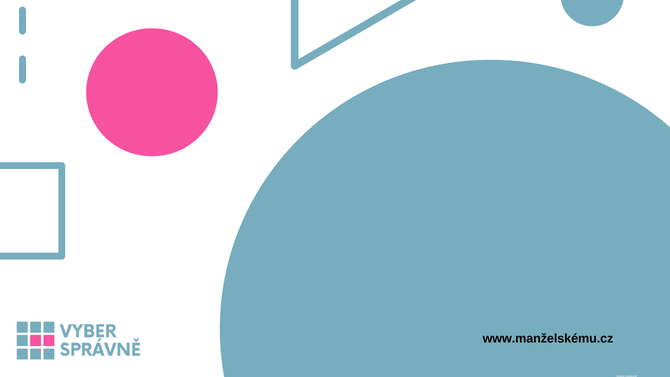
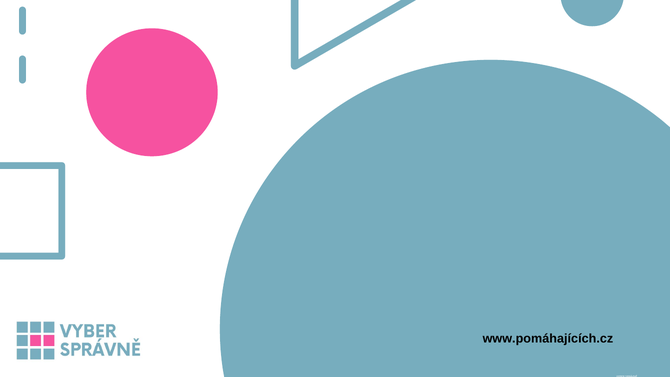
www.manželskému.cz: www.manželskému.cz -> www.pomáhajících.cz (548, 339)
